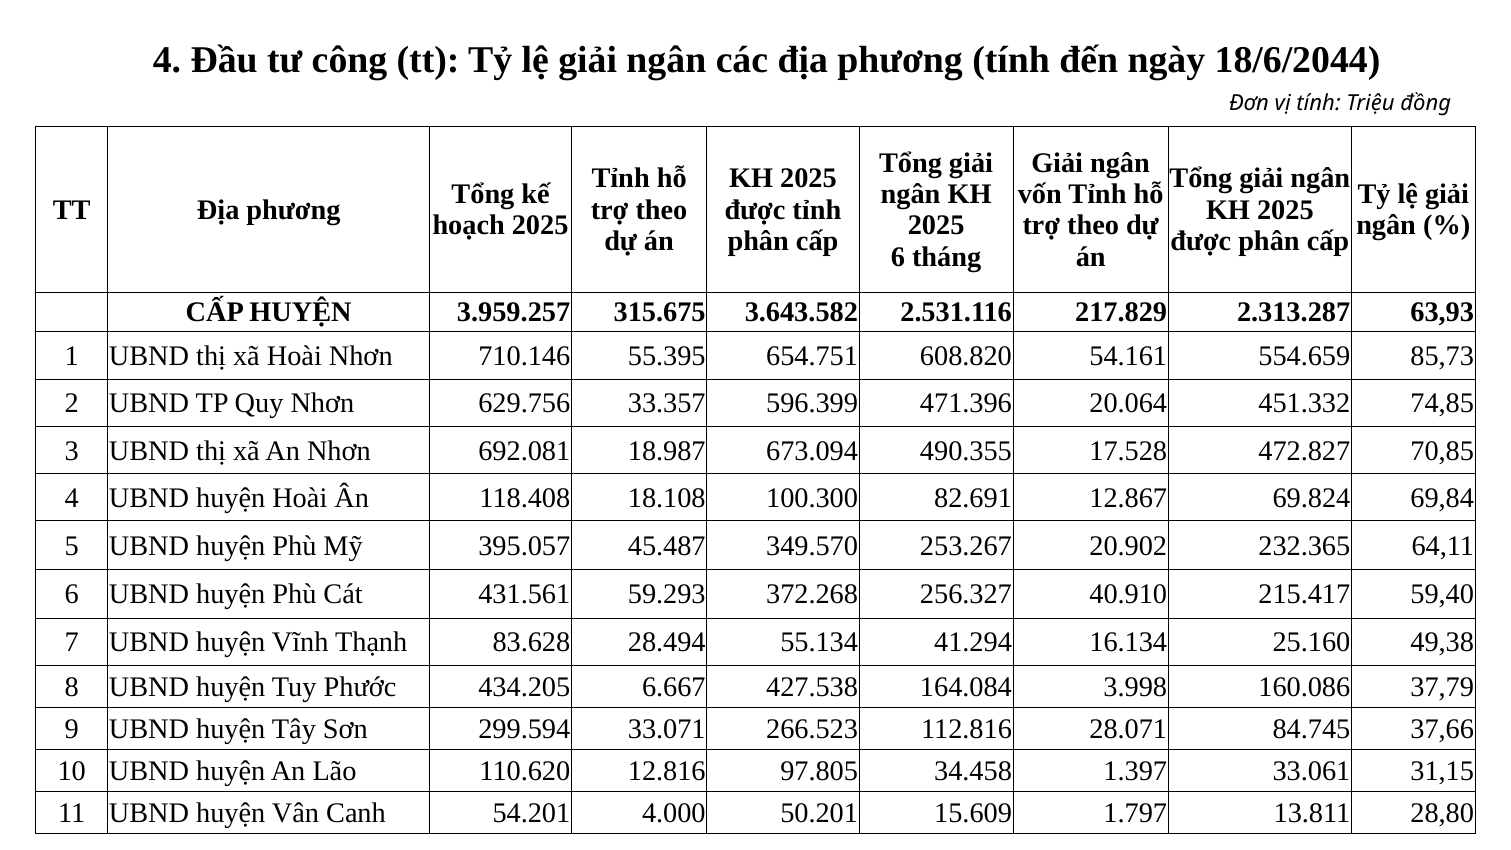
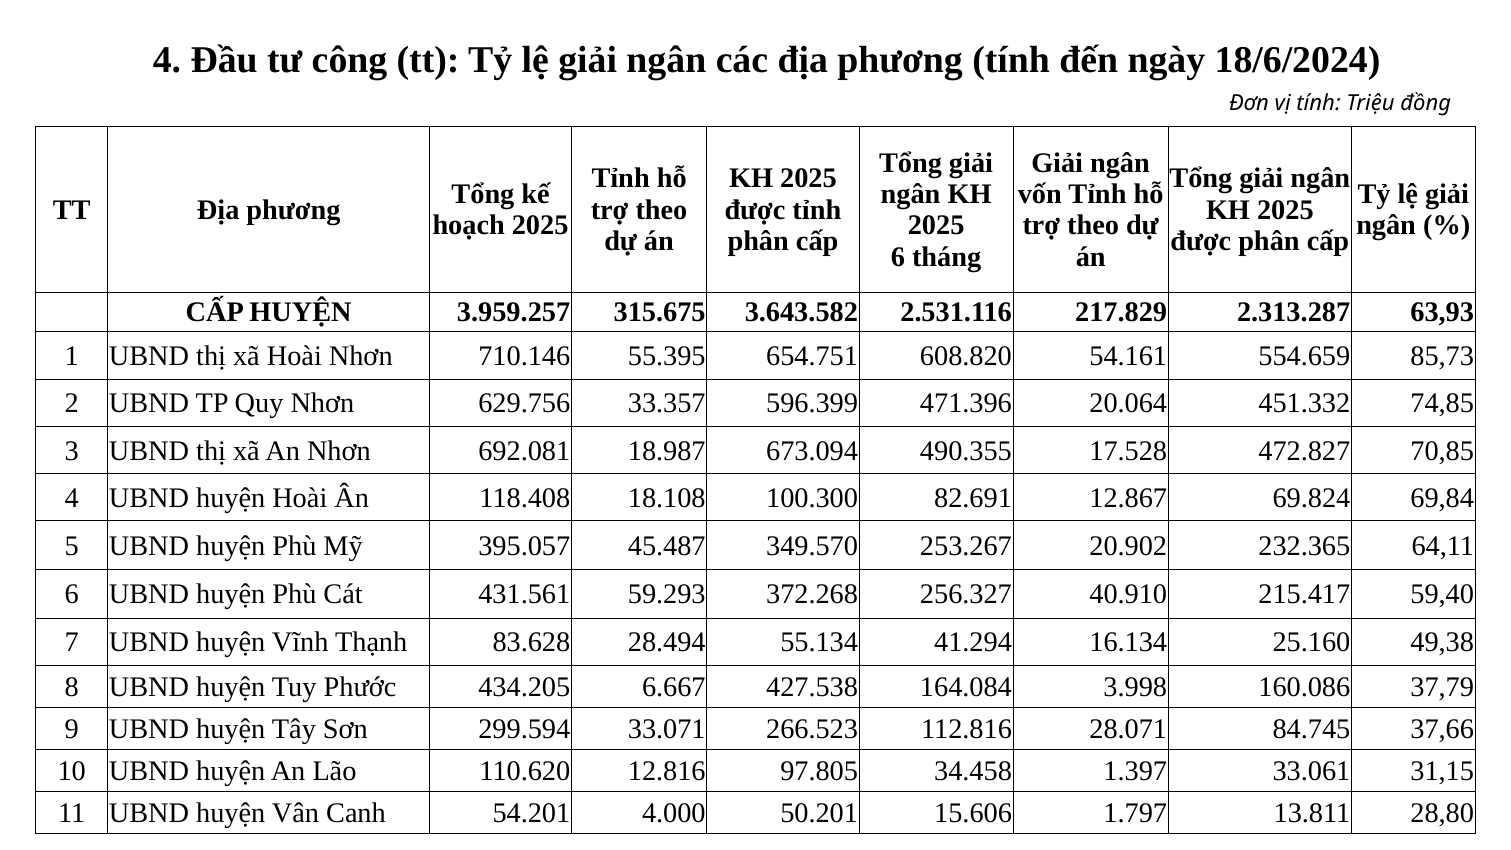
18/6/2044: 18/6/2044 -> 18/6/2024 (1298, 60)
15.609: 15.609 -> 15.606 (973, 814)
